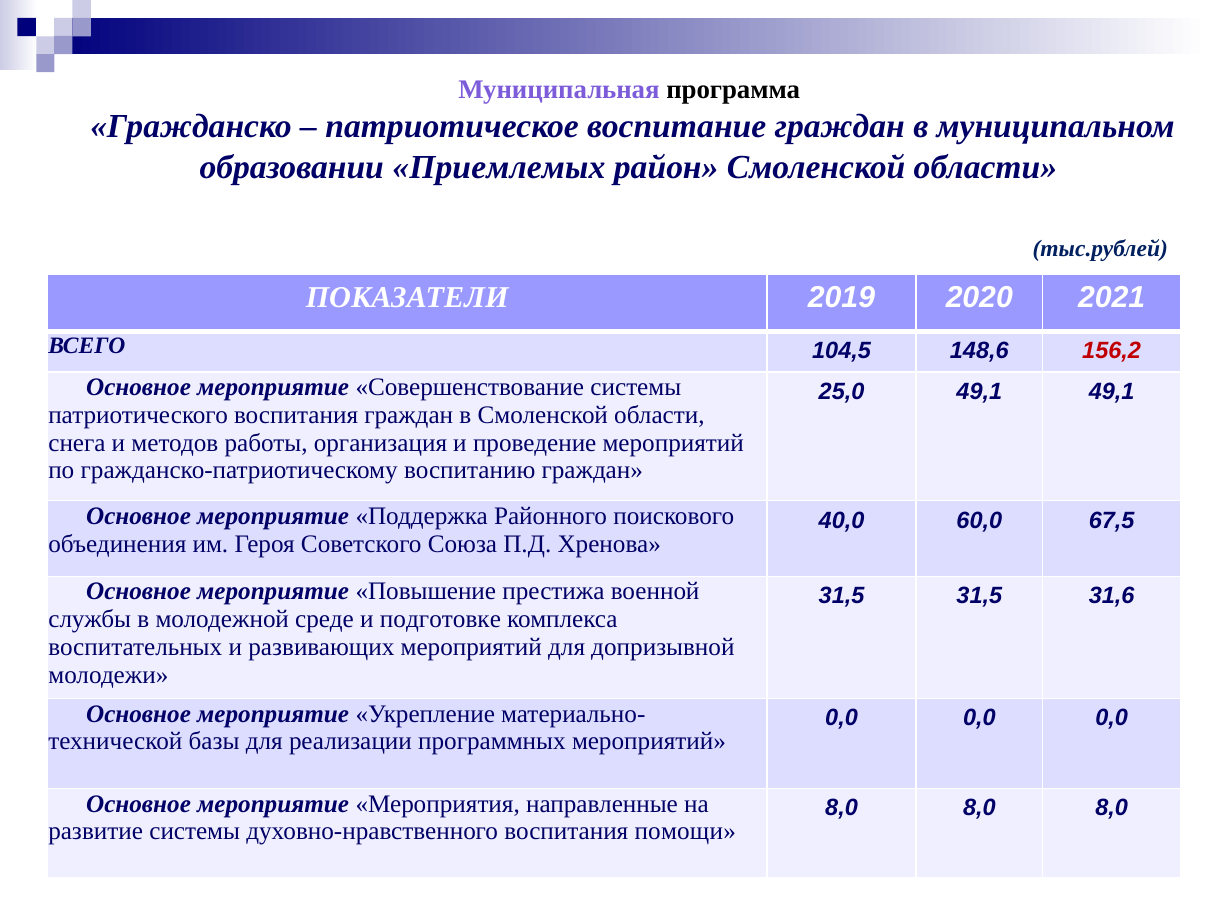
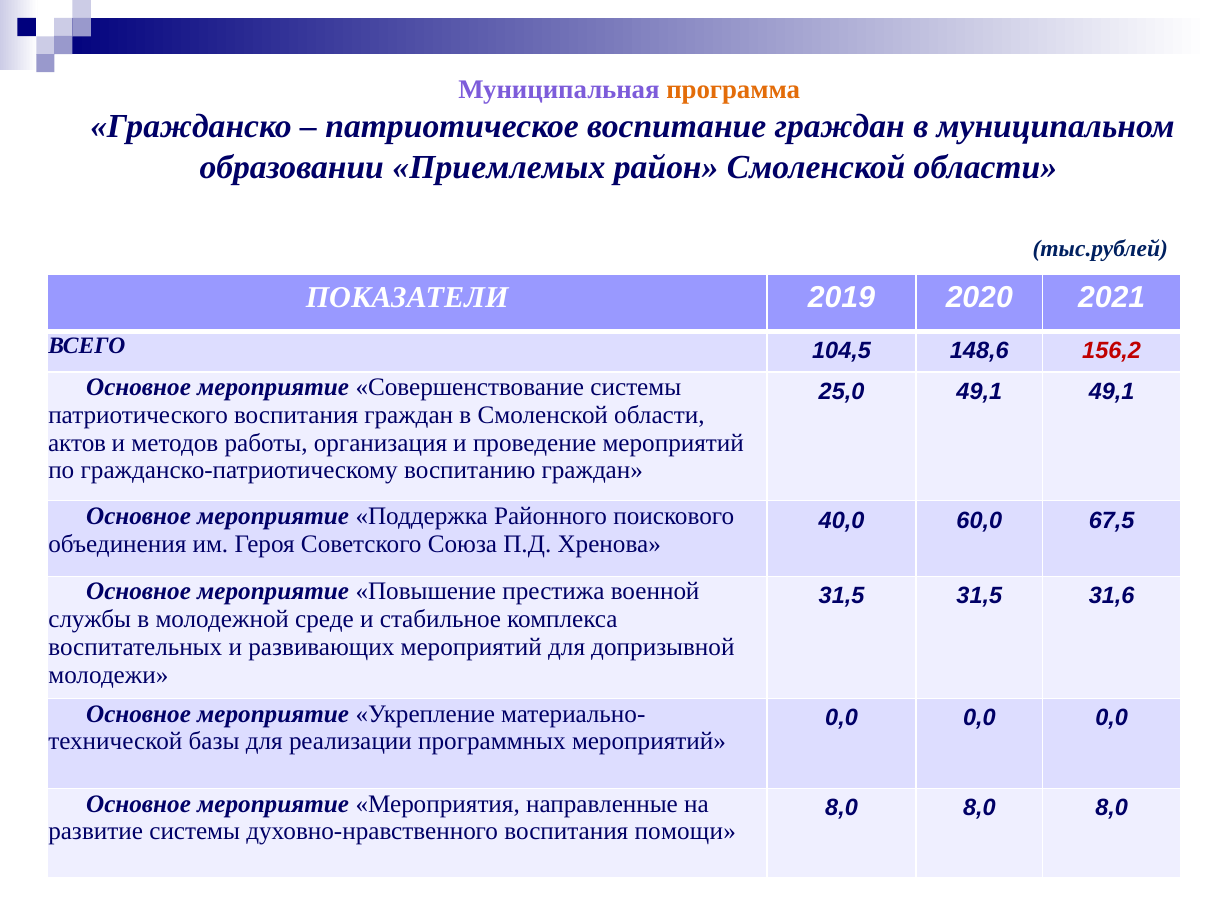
программа colour: black -> orange (733, 90)
снега: снега -> актов (77, 443)
подготовке: подготовке -> стабильное (440, 619)
